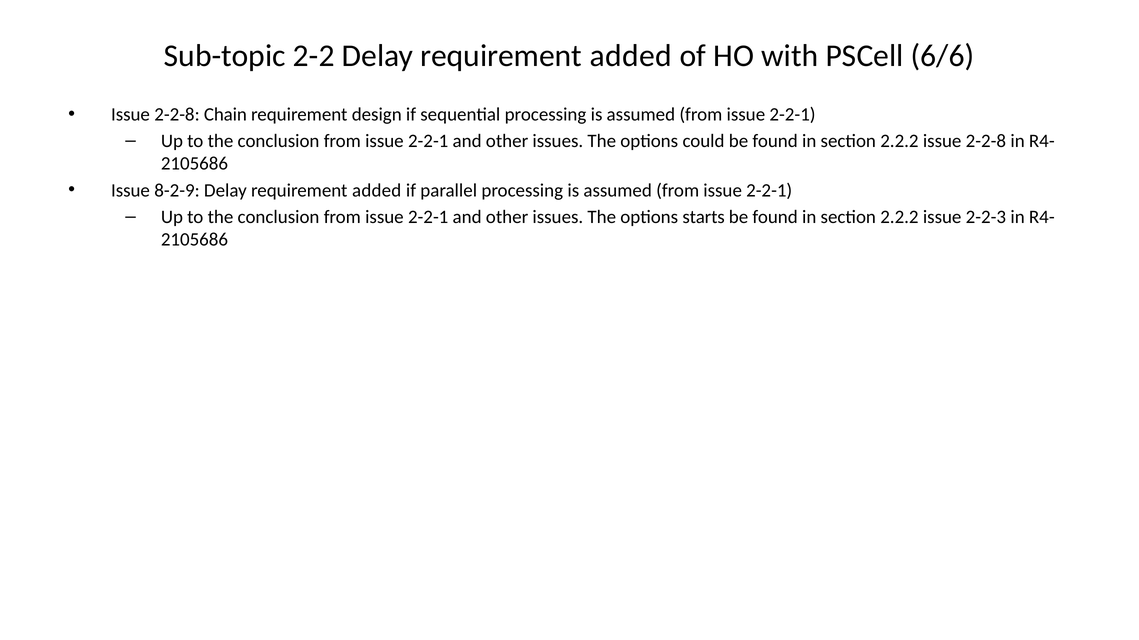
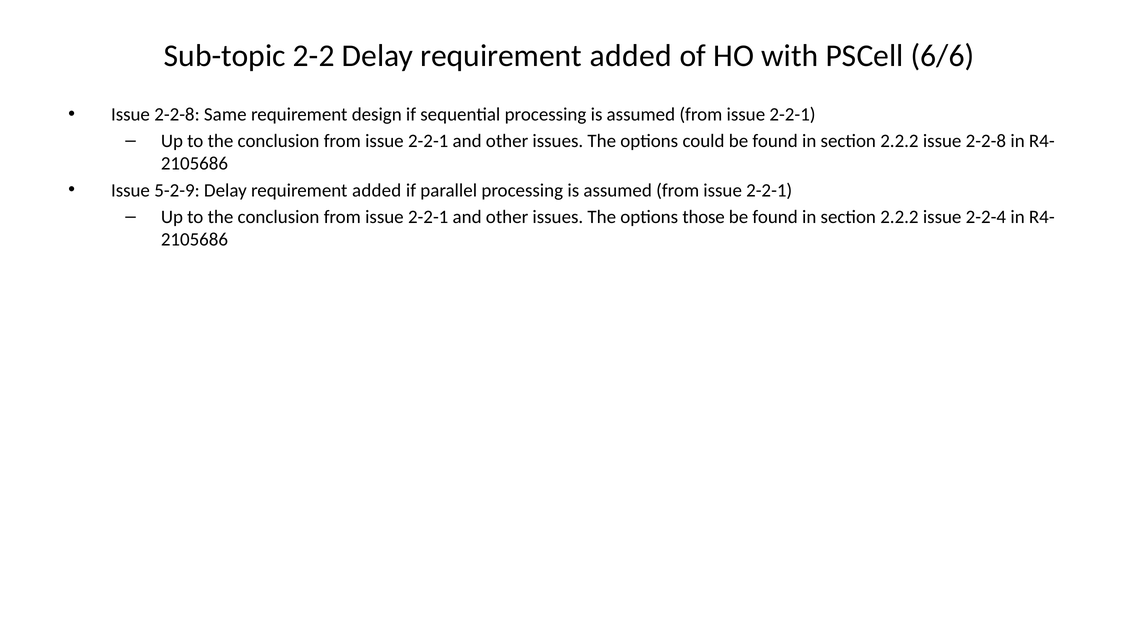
Chain: Chain -> Same (225, 115)
8-2-9: 8-2-9 -> 5-2-9 (177, 190)
starts: starts -> those (704, 217)
2-2-3: 2-2-3 -> 2-2-4 (986, 217)
